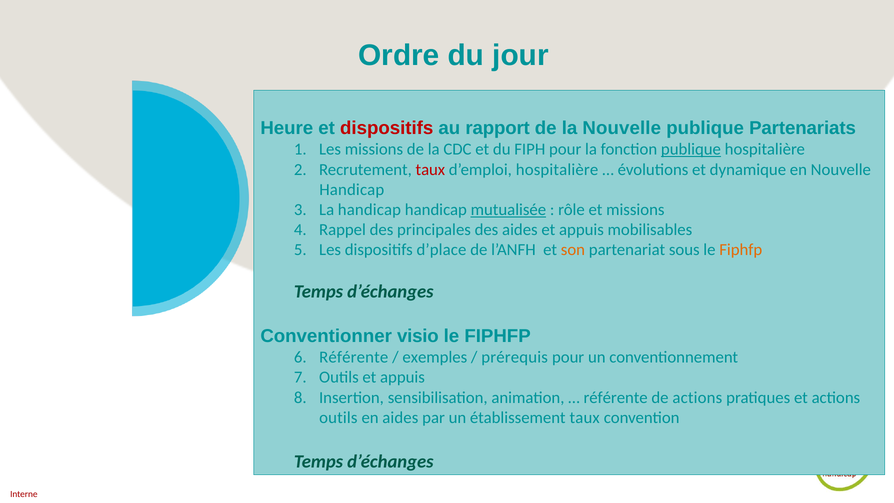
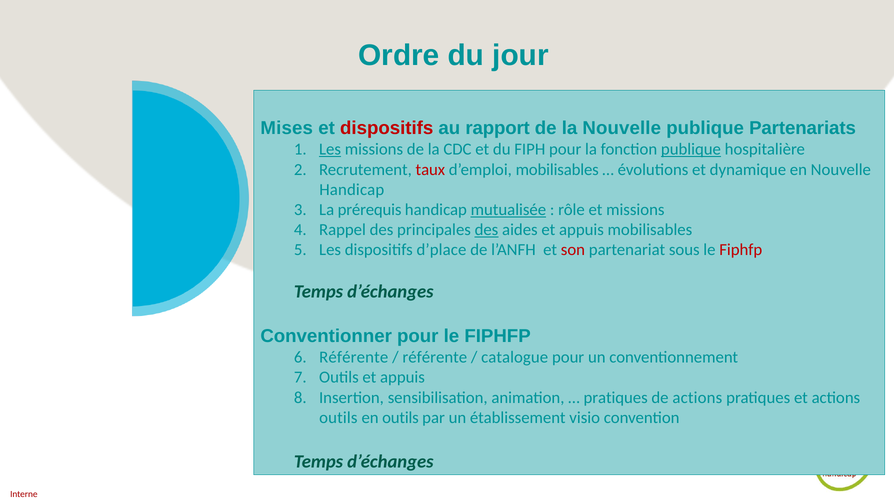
Heure: Heure -> Mises (287, 128)
Les underline: none -> present (330, 149)
d’emploi hospitalière: hospitalière -> mobilisables (557, 169)
La handicap: handicap -> prérequis (370, 210)
des underline: none -> present (486, 230)
son colour: orange -> red (573, 250)
Fiphfp colour: orange -> red (741, 250)
Conventionner visio: visio -> pour (418, 336)
exemples: exemples -> référente (435, 357)
prérequis: prérequis -> catalogue (515, 357)
référente: référente -> pratiques (616, 397)
en aides: aides -> outils (400, 418)
établissement taux: taux -> visio (585, 418)
